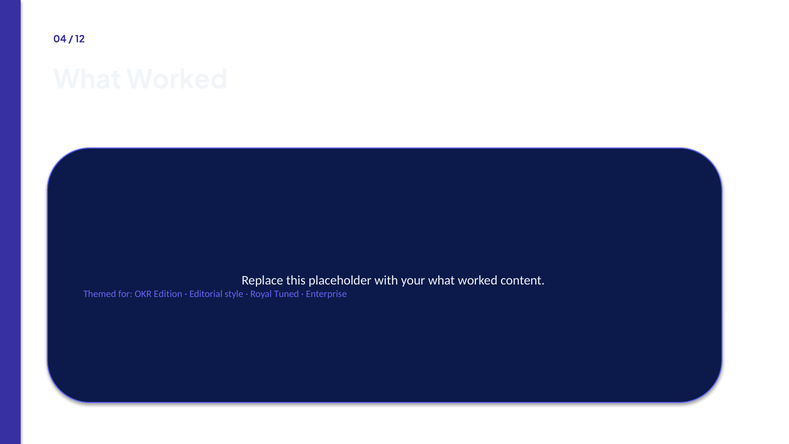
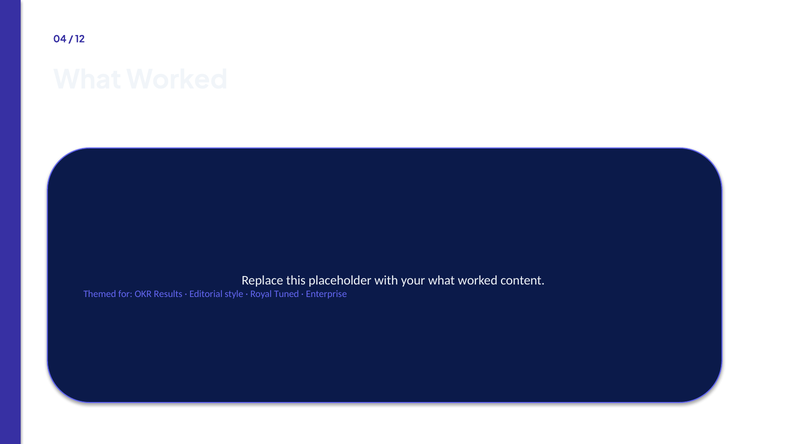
Edition: Edition -> Results (168, 294)
